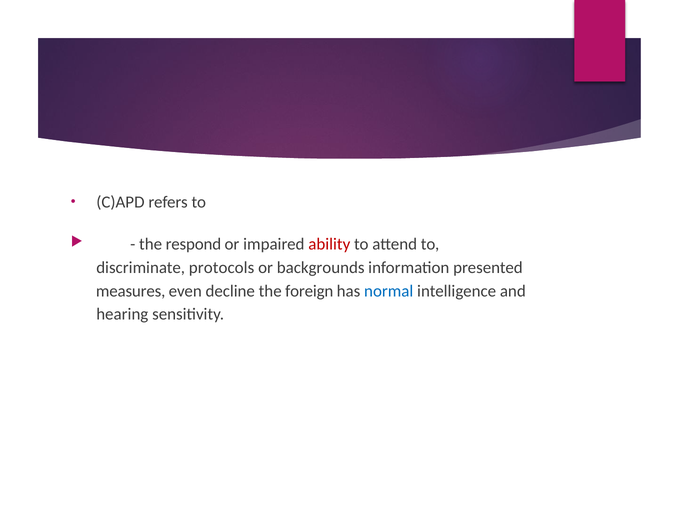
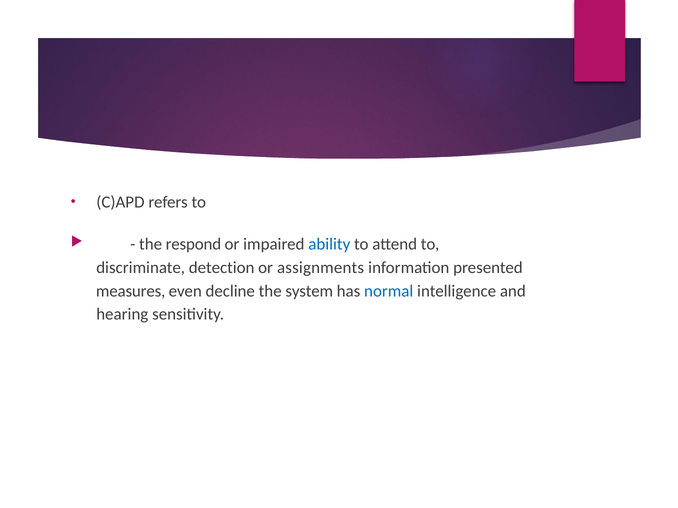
ability colour: red -> blue (329, 245)
protocols: protocols -> detection (222, 268)
backgrounds: backgrounds -> assignments (321, 268)
foreign: foreign -> system (309, 291)
